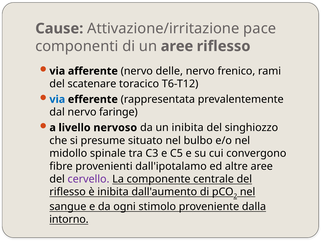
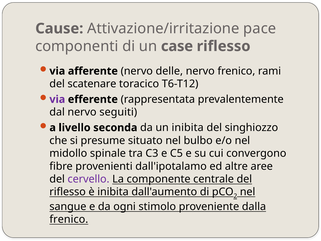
un aree: aree -> case (177, 46)
via colour: blue -> purple (57, 99)
faringe: faringe -> seguiti (118, 112)
nervoso: nervoso -> seconda (115, 128)
intorno: intorno -> frenico (69, 219)
